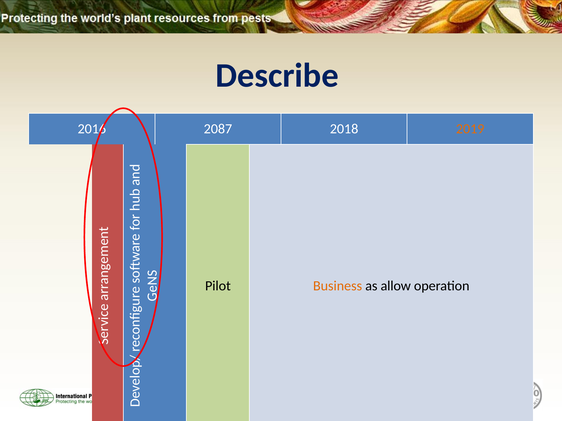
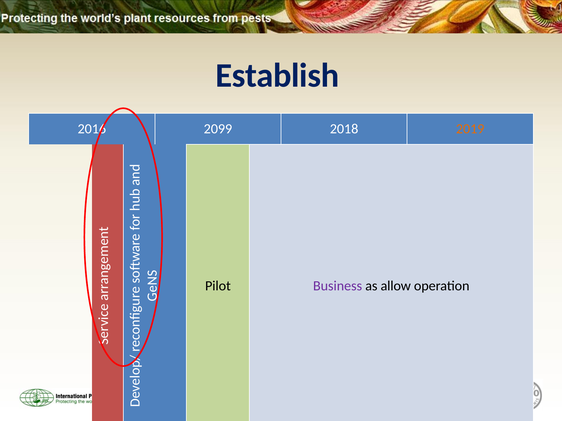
Describe: Describe -> Establish (277, 76)
2087: 2087 -> 2099 (218, 129)
Business colour: orange -> purple (338, 286)
